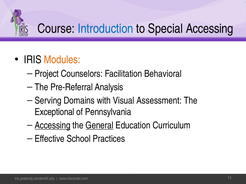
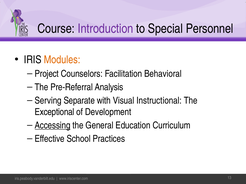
Introduction colour: blue -> purple (105, 29)
Special Accessing: Accessing -> Personnel (210, 29)
Domains: Domains -> Separate (79, 101)
Assessment: Assessment -> Instructional (159, 101)
Pennsylvania: Pennsylvania -> Development (108, 112)
General underline: present -> none (100, 126)
